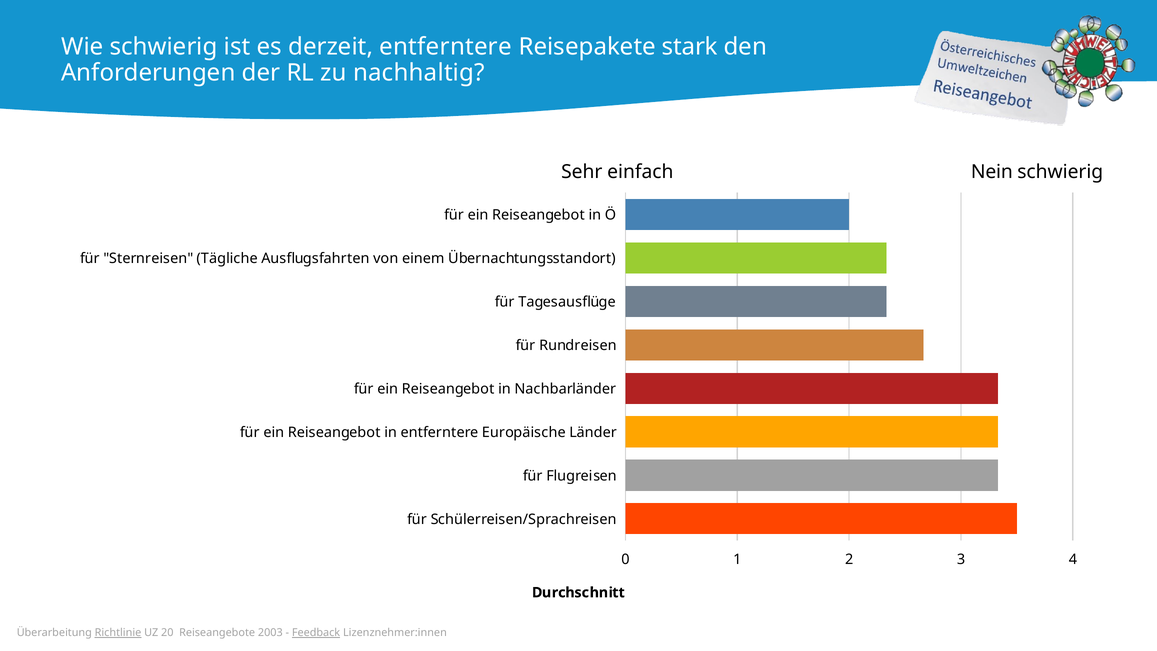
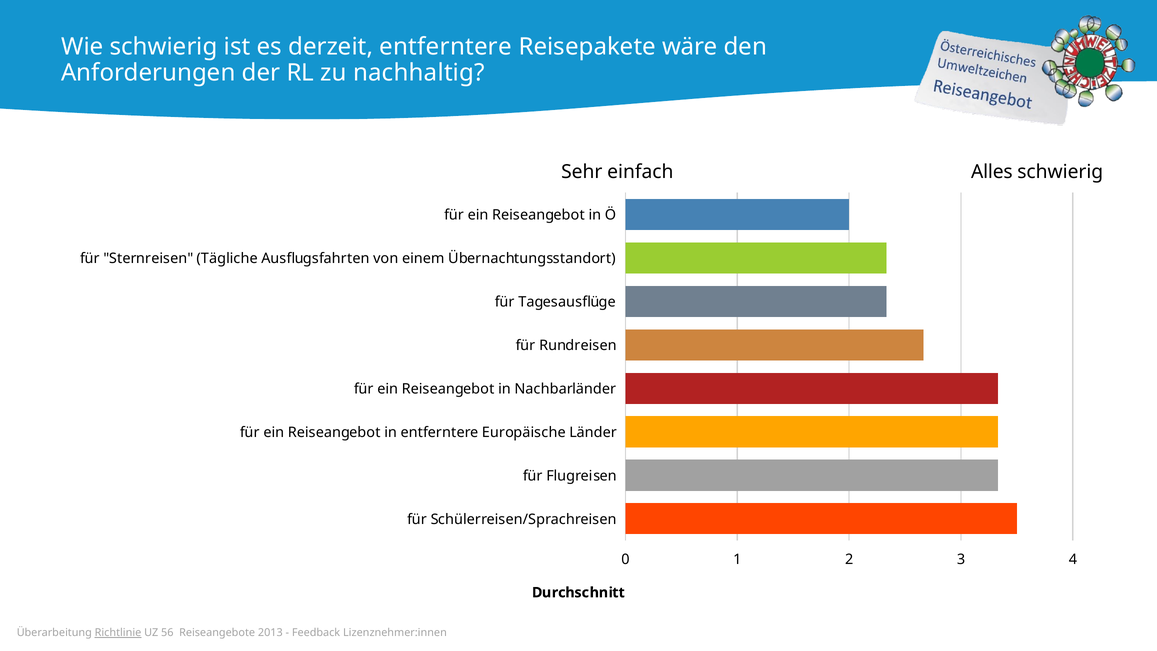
stark: stark -> wäre (690, 47)
Nein: Nein -> Alles (992, 172)
20: 20 -> 56 (167, 633)
2003: 2003 -> 2013 (270, 633)
Feedback underline: present -> none (316, 633)
